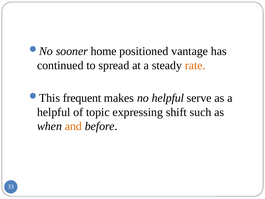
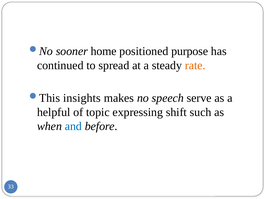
vantage: vantage -> purpose (190, 51)
frequent: frequent -> insights (82, 98)
no helpful: helpful -> speech (168, 98)
and colour: orange -> blue (73, 126)
